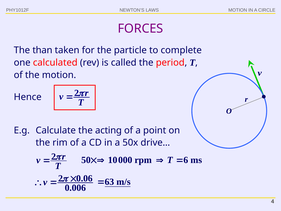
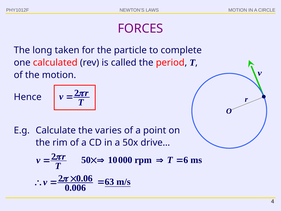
than: than -> long (42, 50)
acting: acting -> varies (108, 130)
